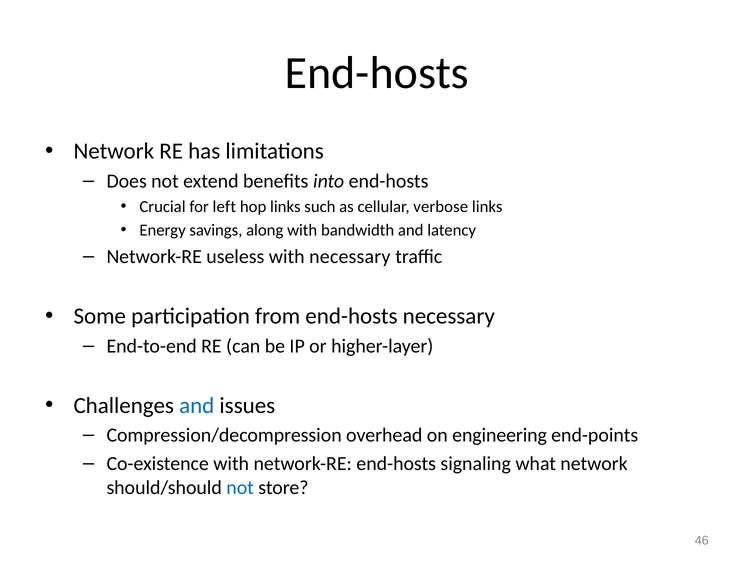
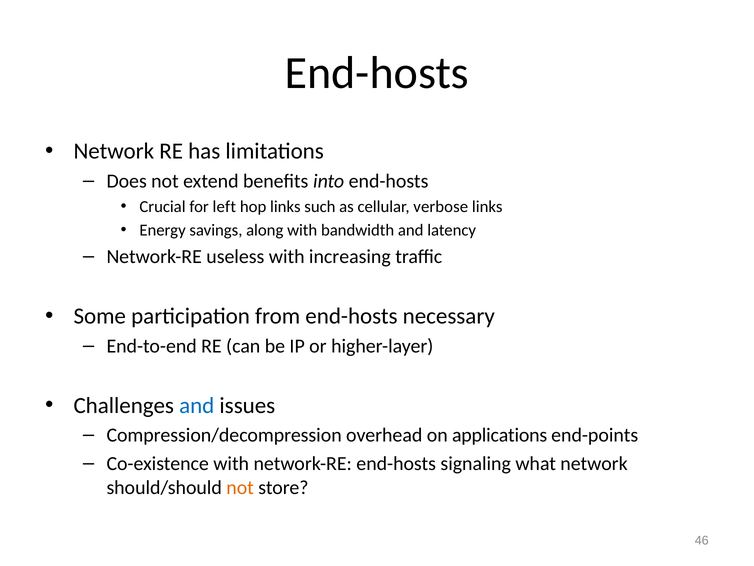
with necessary: necessary -> increasing (350, 257)
engineering: engineering -> applications (500, 435)
not colour: blue -> orange (240, 487)
